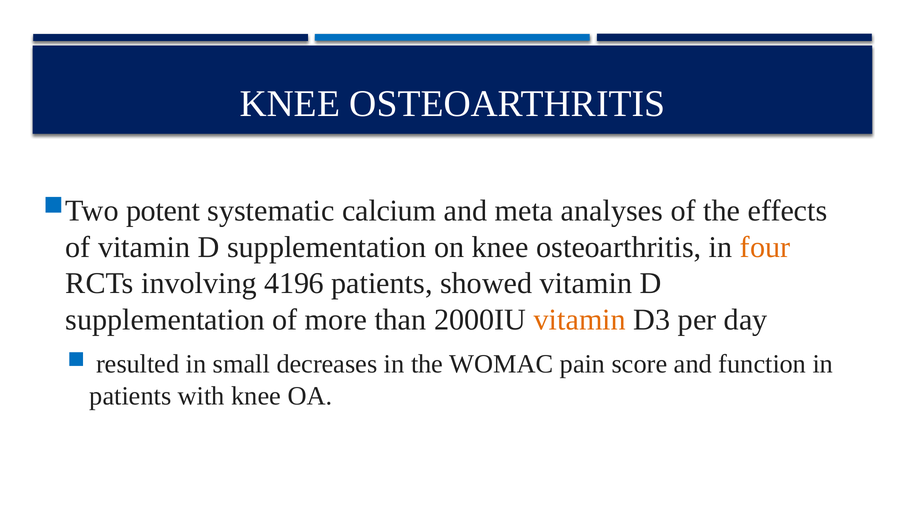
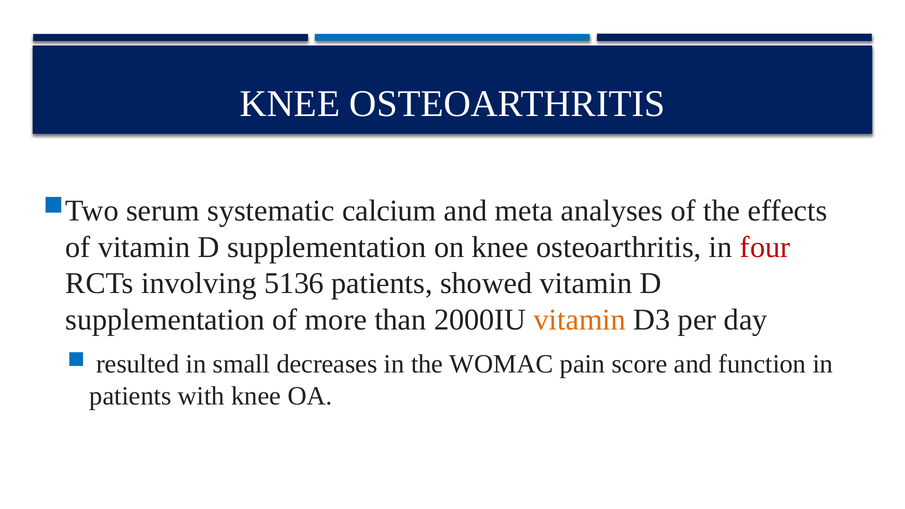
potent: potent -> serum (163, 211)
four colour: orange -> red (765, 247)
4196: 4196 -> 5136 (294, 283)
